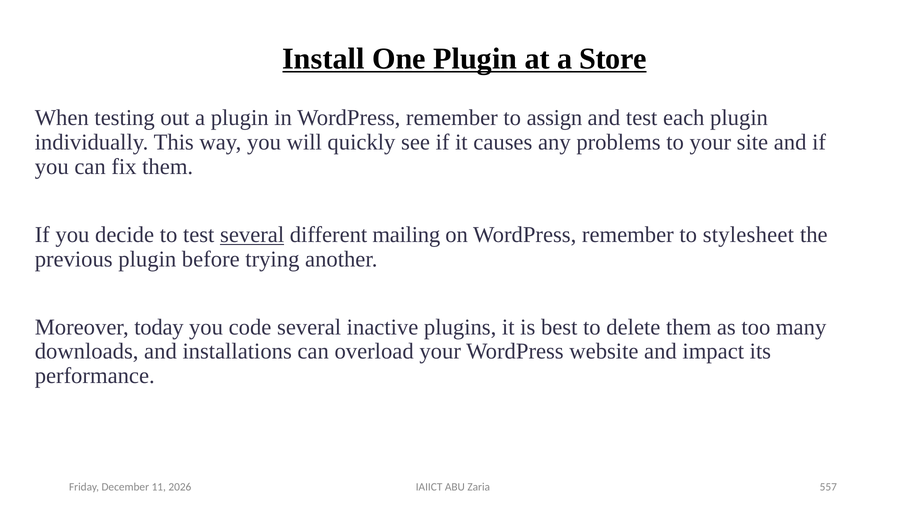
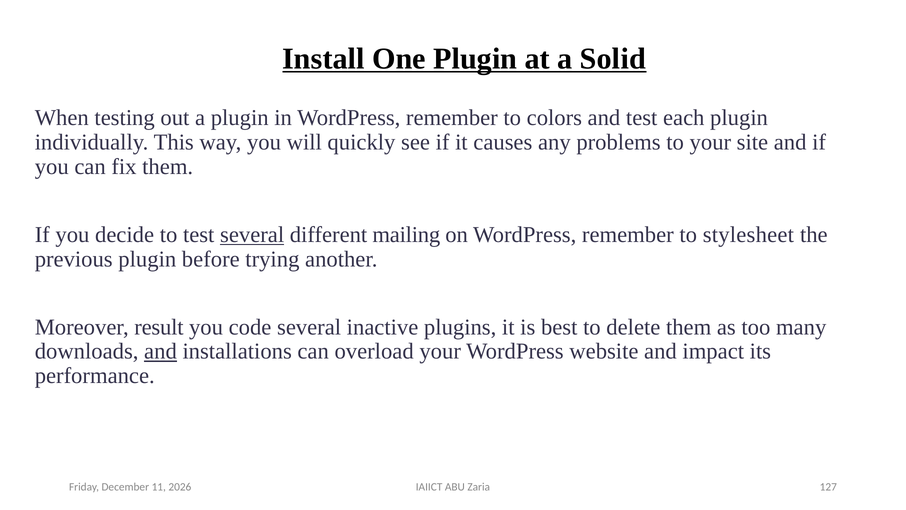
Store: Store -> Solid (613, 59)
assign: assign -> colors (554, 118)
today: today -> result (159, 327)
and underline: none -> present (160, 351)
557: 557 -> 127 (828, 487)
